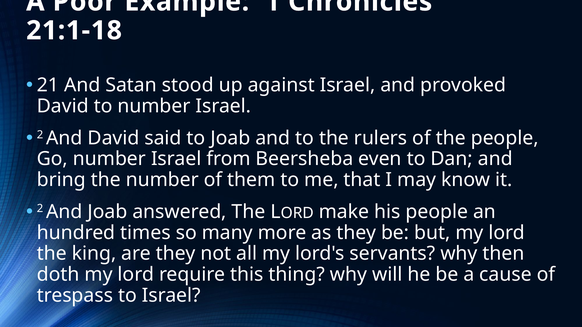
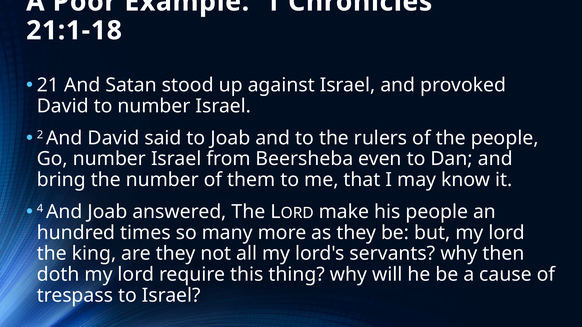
2: 2 -> 4 (40, 209)
